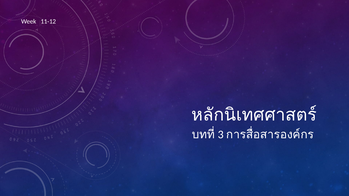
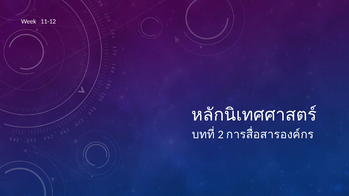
3: 3 -> 2 (221, 135)
